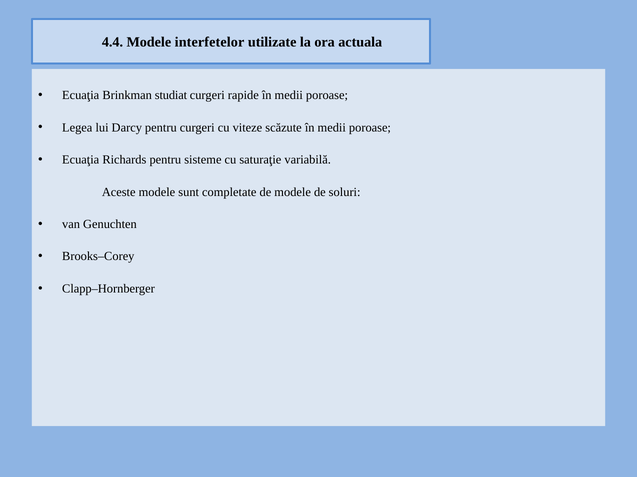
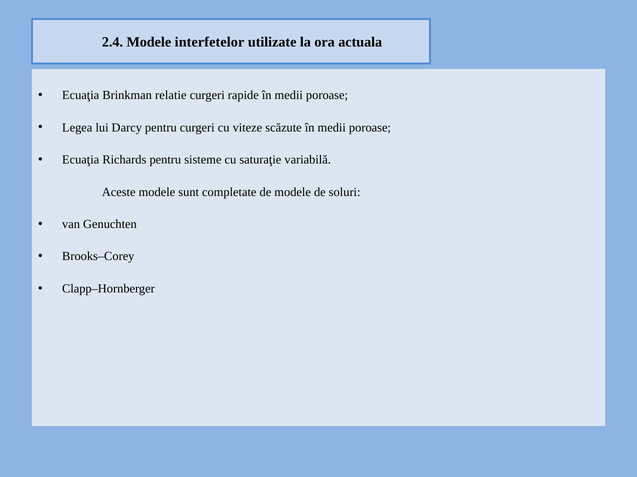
4.4: 4.4 -> 2.4 (112, 42)
studiat: studiat -> relatie (171, 95)
